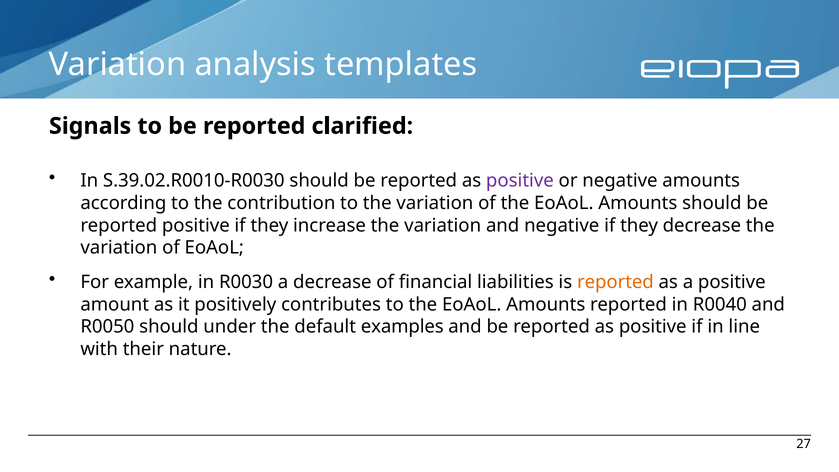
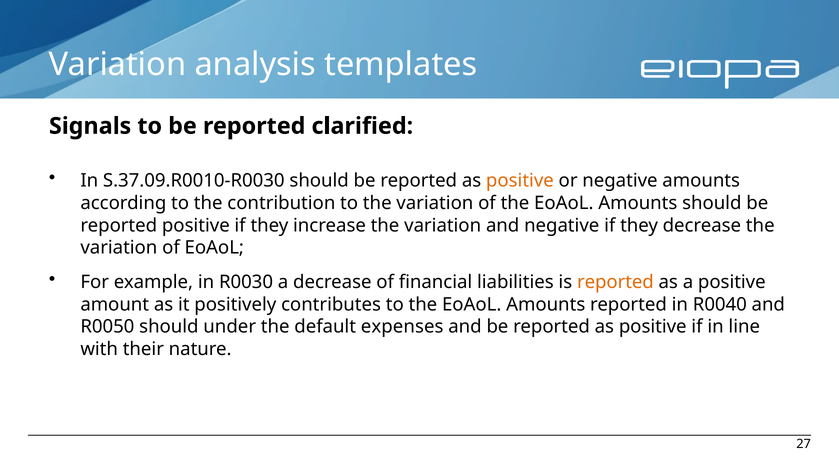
S.39.02.R0010-R0030: S.39.02.R0010-R0030 -> S.37.09.R0010-R0030 (194, 181)
positive colour: purple -> orange (520, 181)
examples: examples -> expenses (402, 327)
